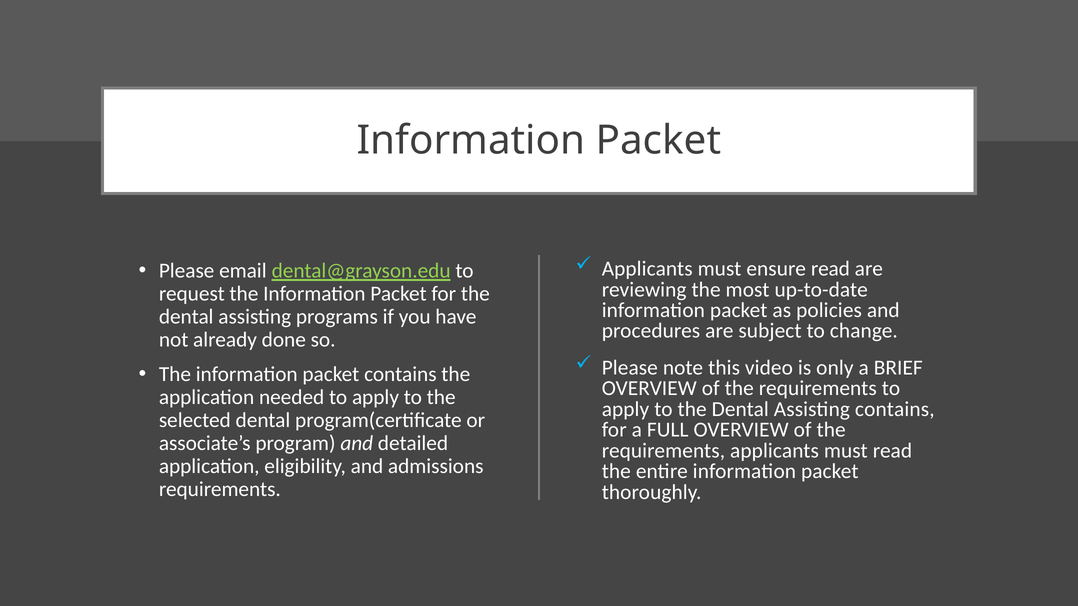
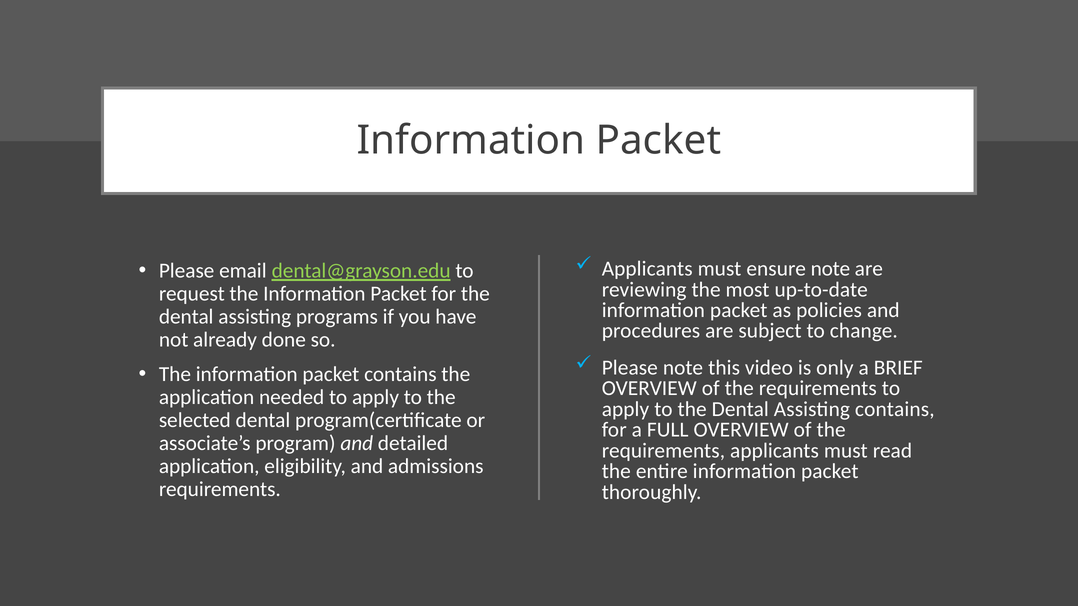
ensure read: read -> note (830, 269)
